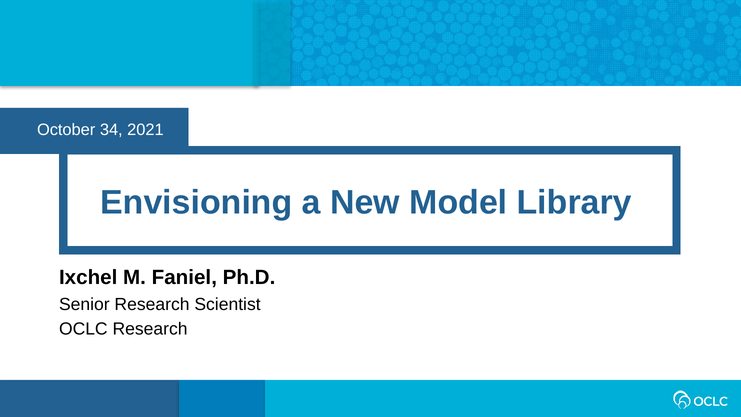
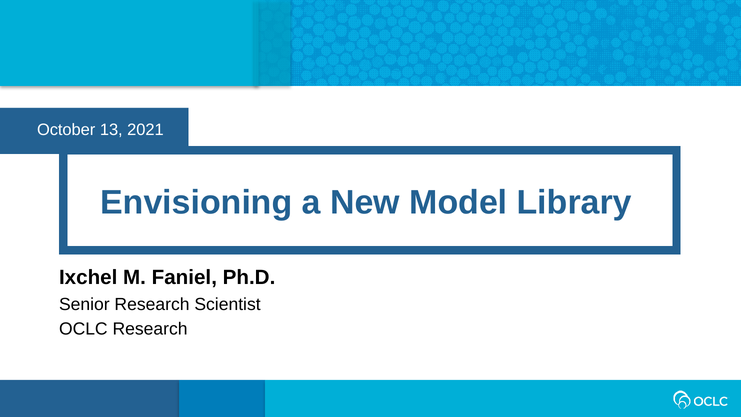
34: 34 -> 13 (111, 130)
